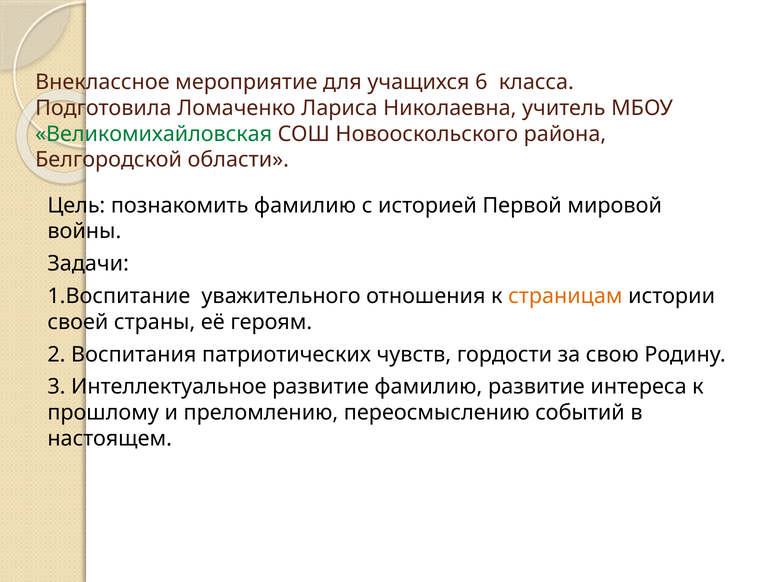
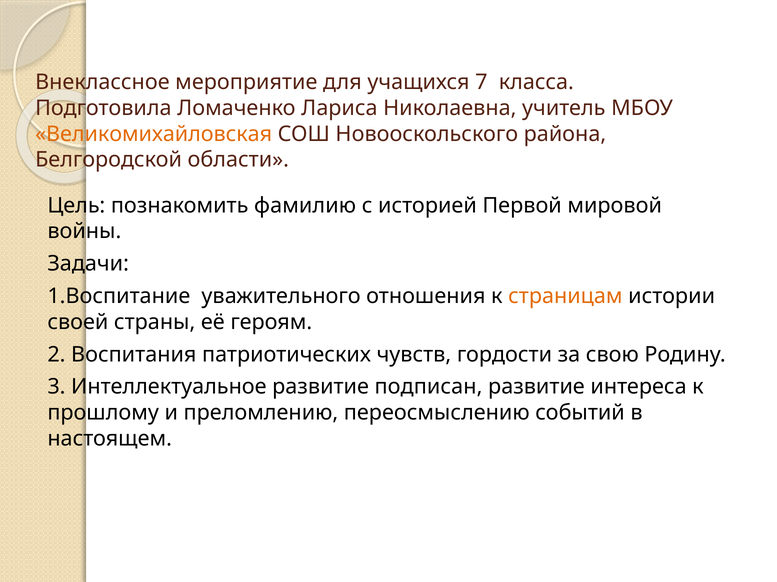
6: 6 -> 7 (481, 82)
Великомихайловская colour: green -> orange (154, 134)
развитие фамилию: фамилию -> подписан (428, 387)
